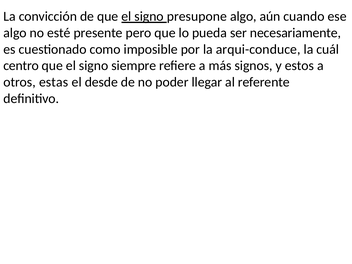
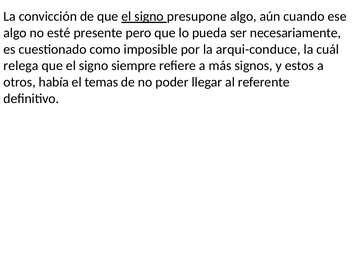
centro: centro -> relega (21, 66)
estas: estas -> había (54, 82)
desde: desde -> temas (101, 82)
